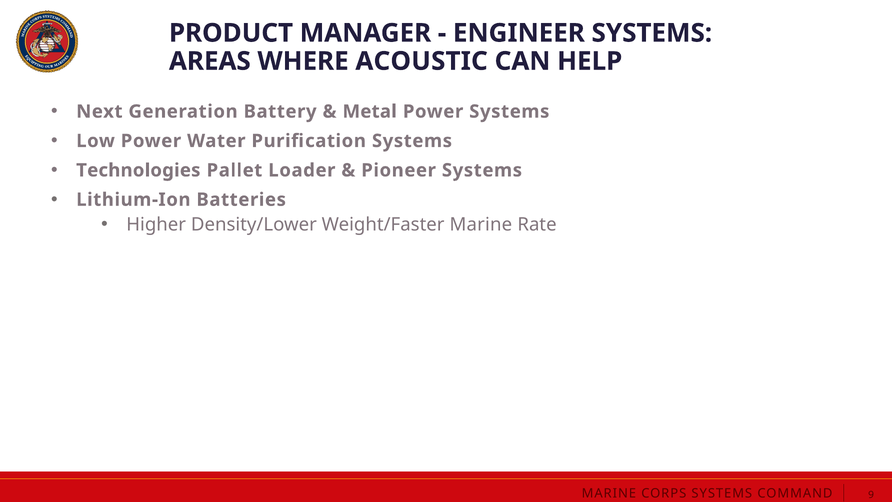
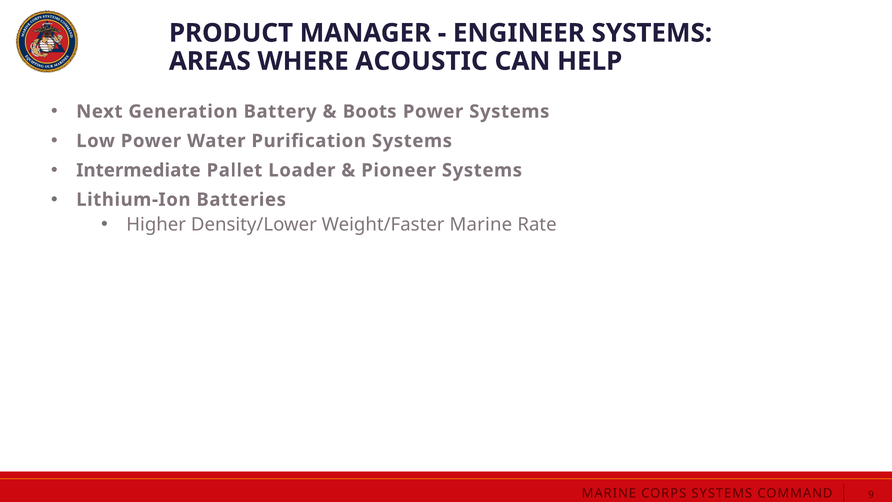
Metal: Metal -> Boots (370, 112)
Technologies: Technologies -> Intermediate (138, 170)
